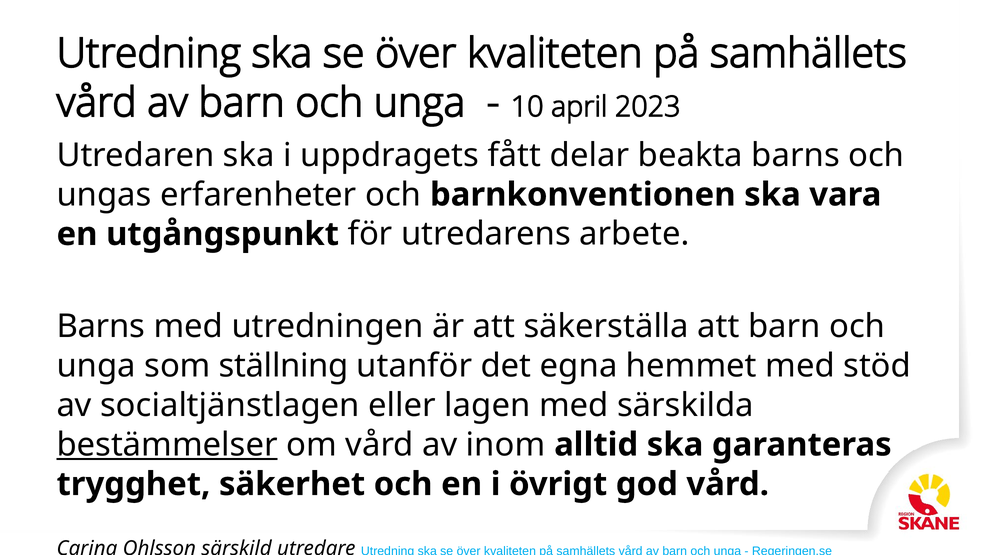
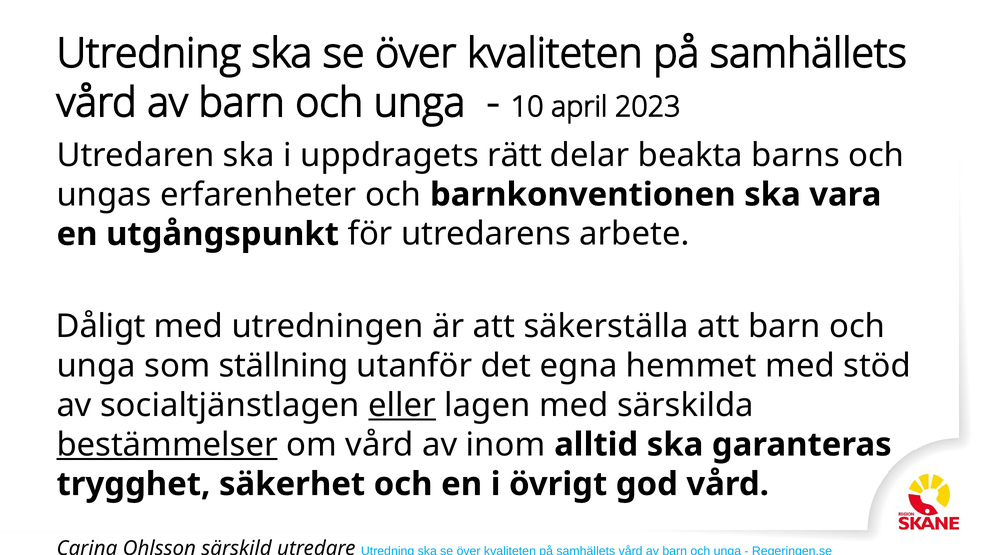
fått: fått -> rätt (515, 155)
Barns: Barns -> Dåligt (101, 326)
eller underline: none -> present (402, 405)
